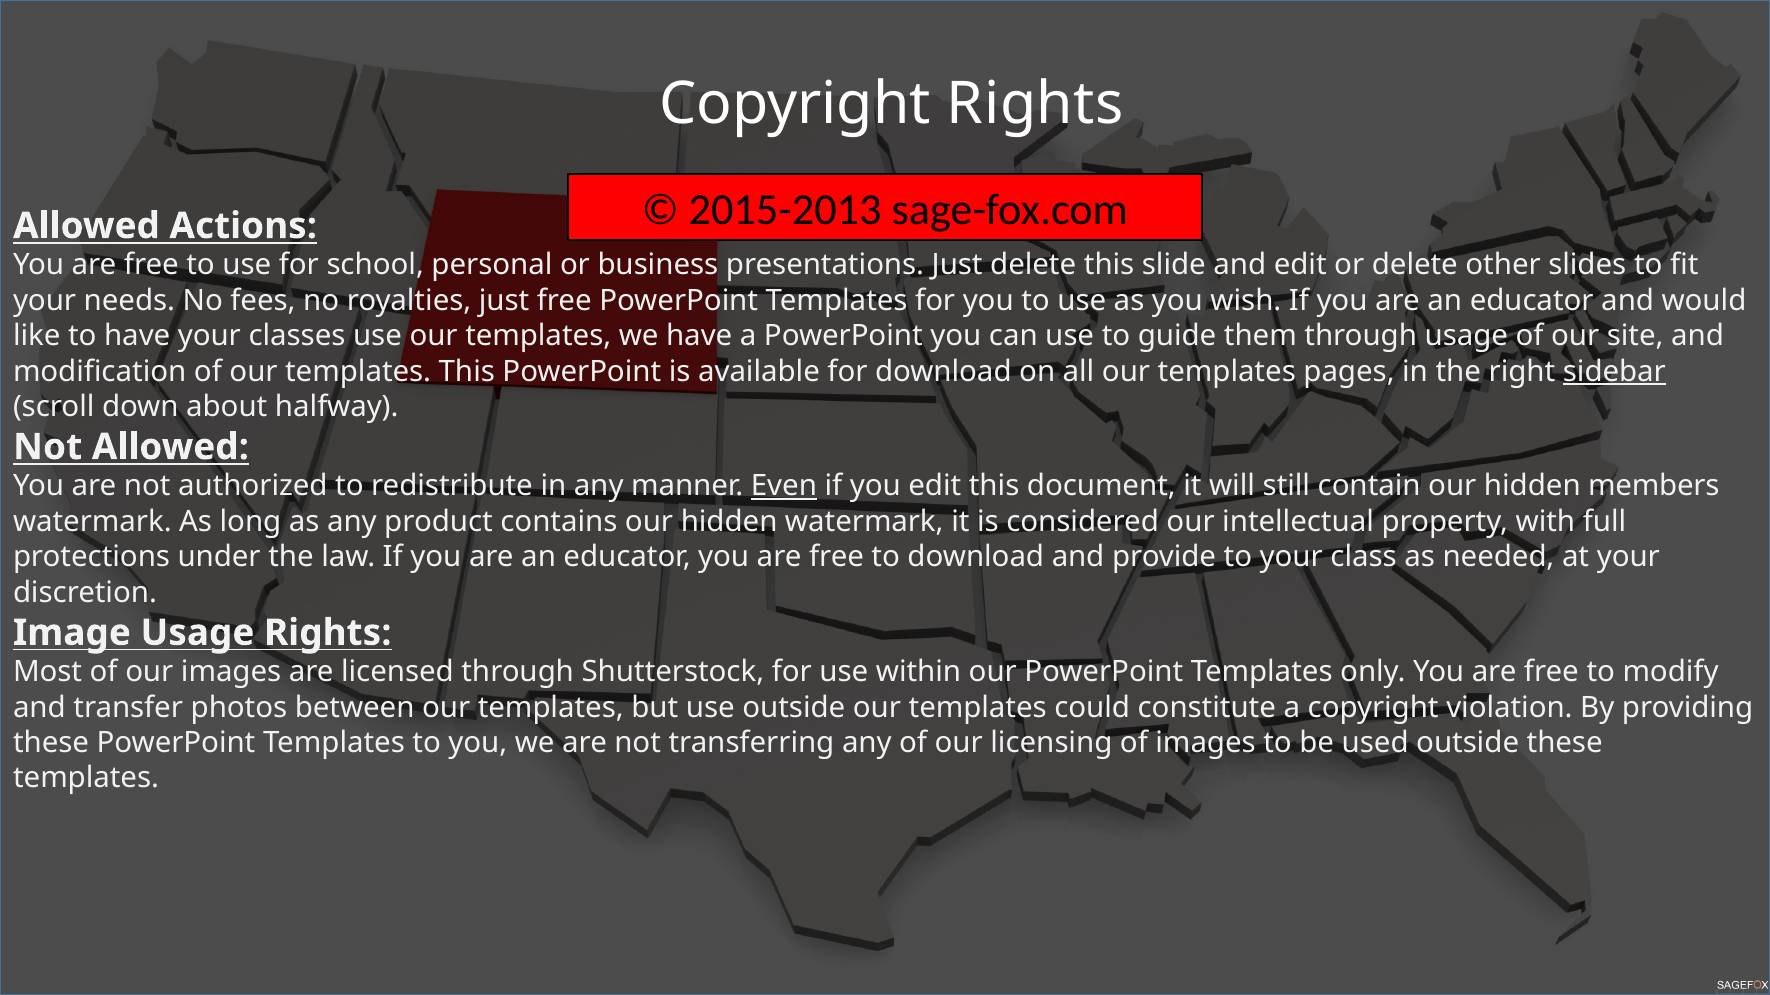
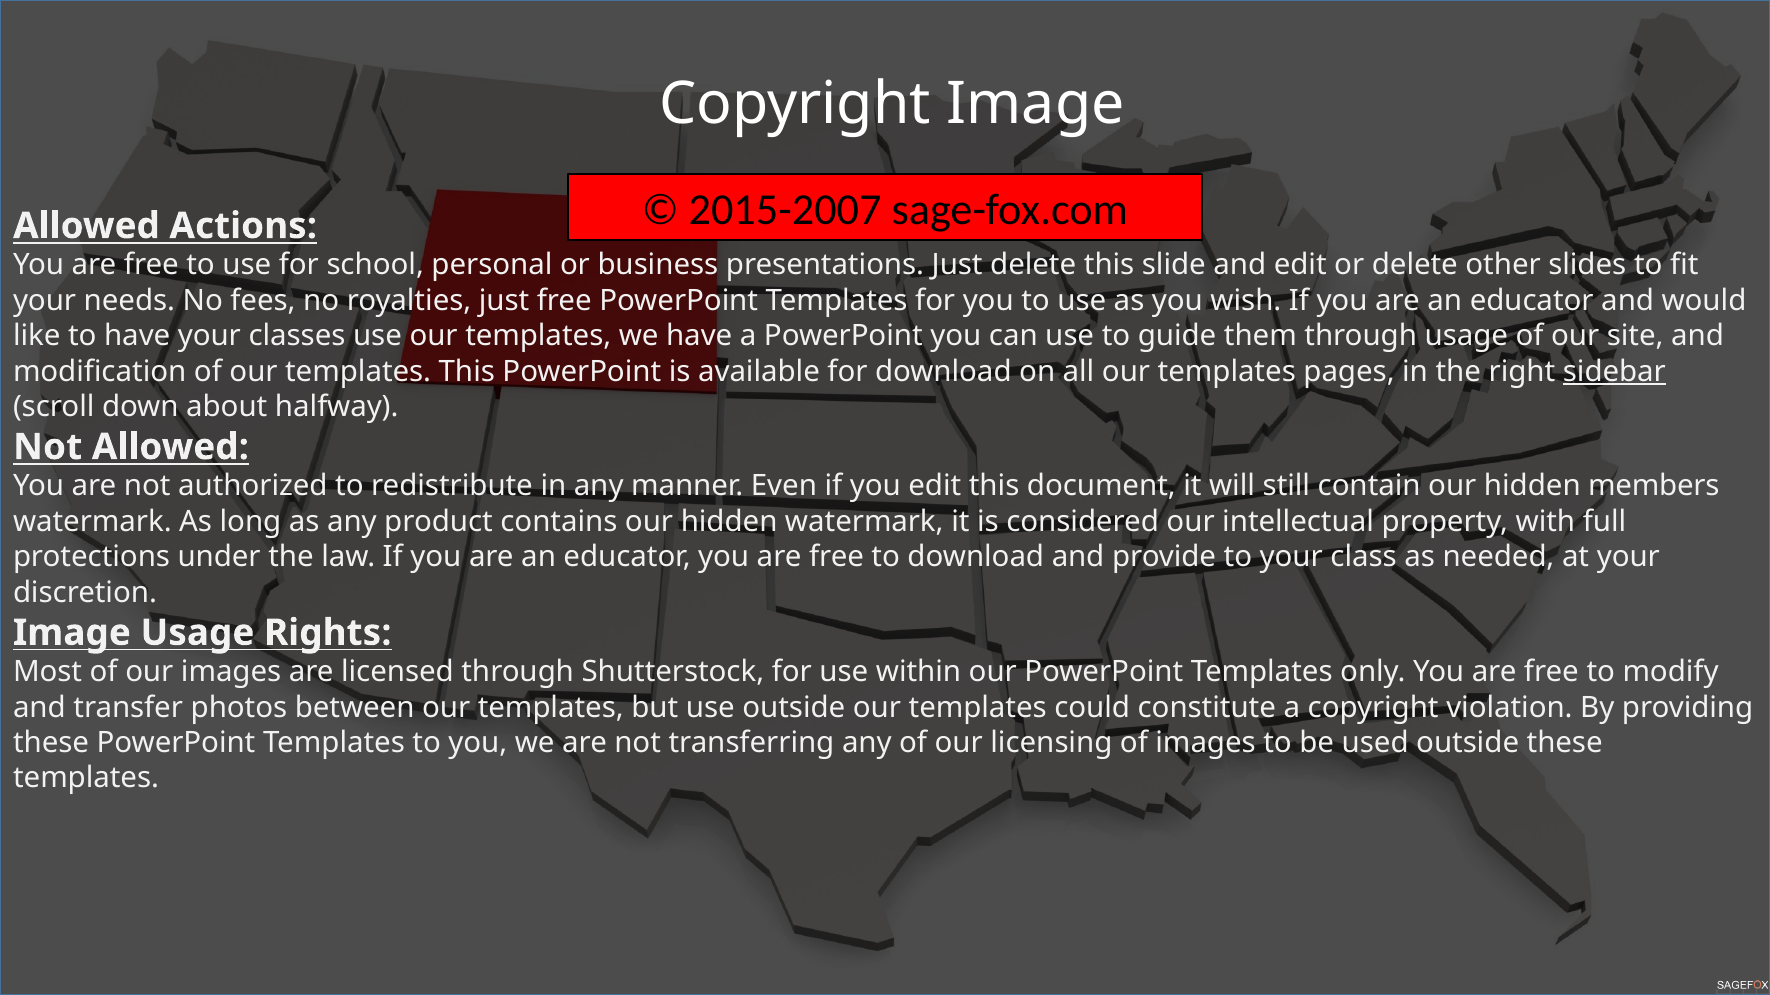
Copyright Rights: Rights -> Image (1036, 105)
2015-2013: 2015-2013 -> 2015-2007 (785, 210)
Even underline: present -> none (784, 487)
